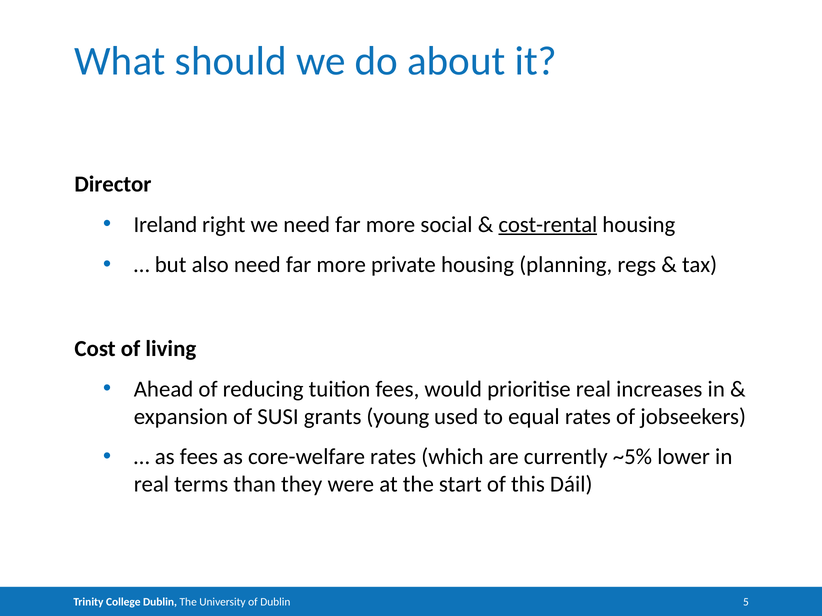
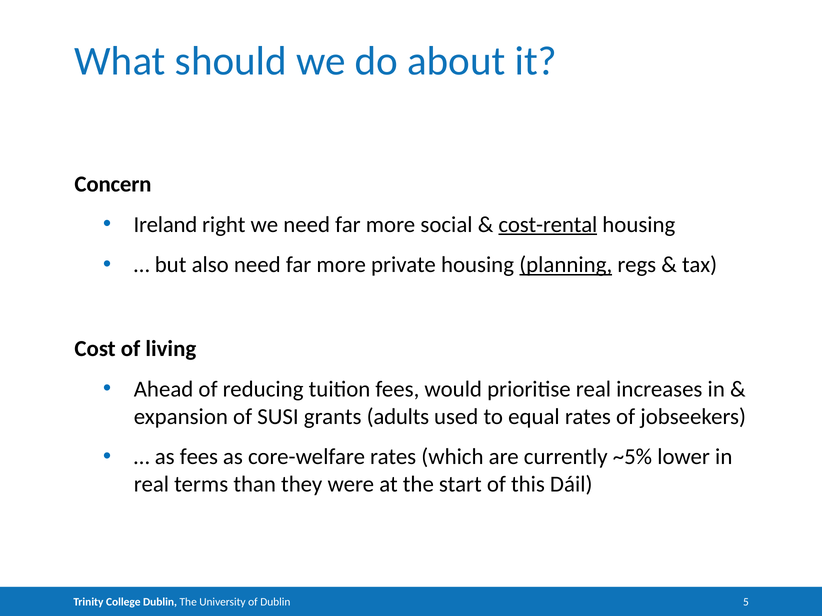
Director: Director -> Concern (113, 184)
planning underline: none -> present (566, 265)
young: young -> adults (398, 417)
